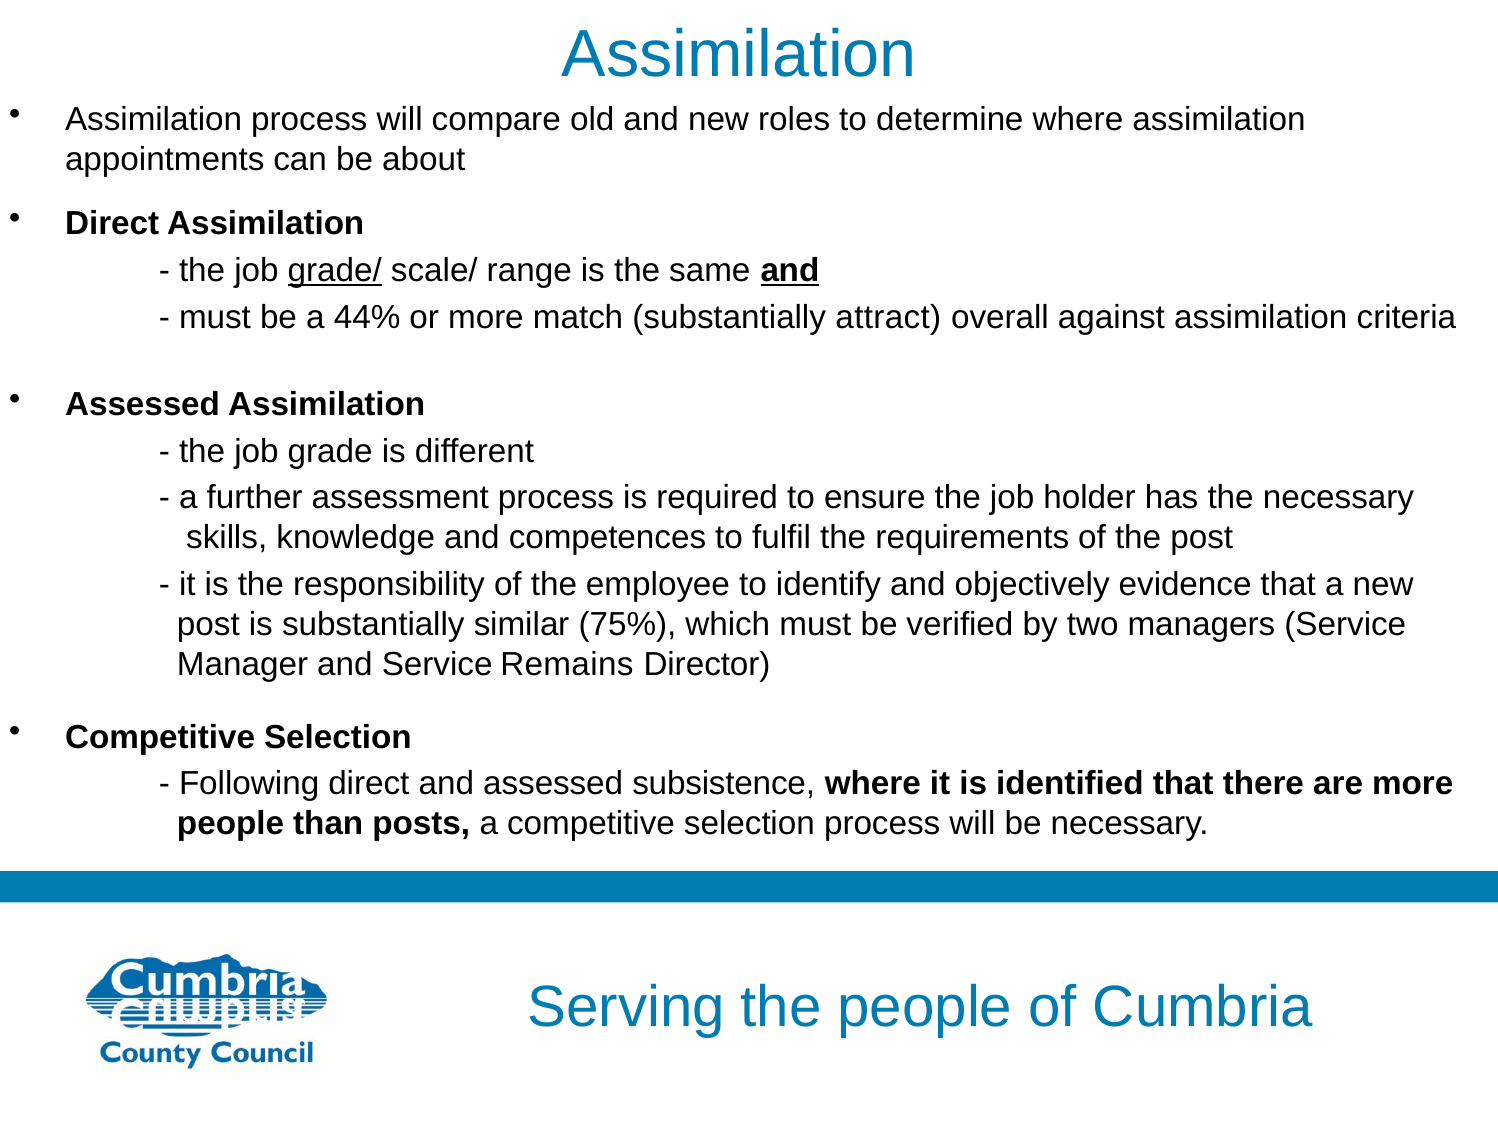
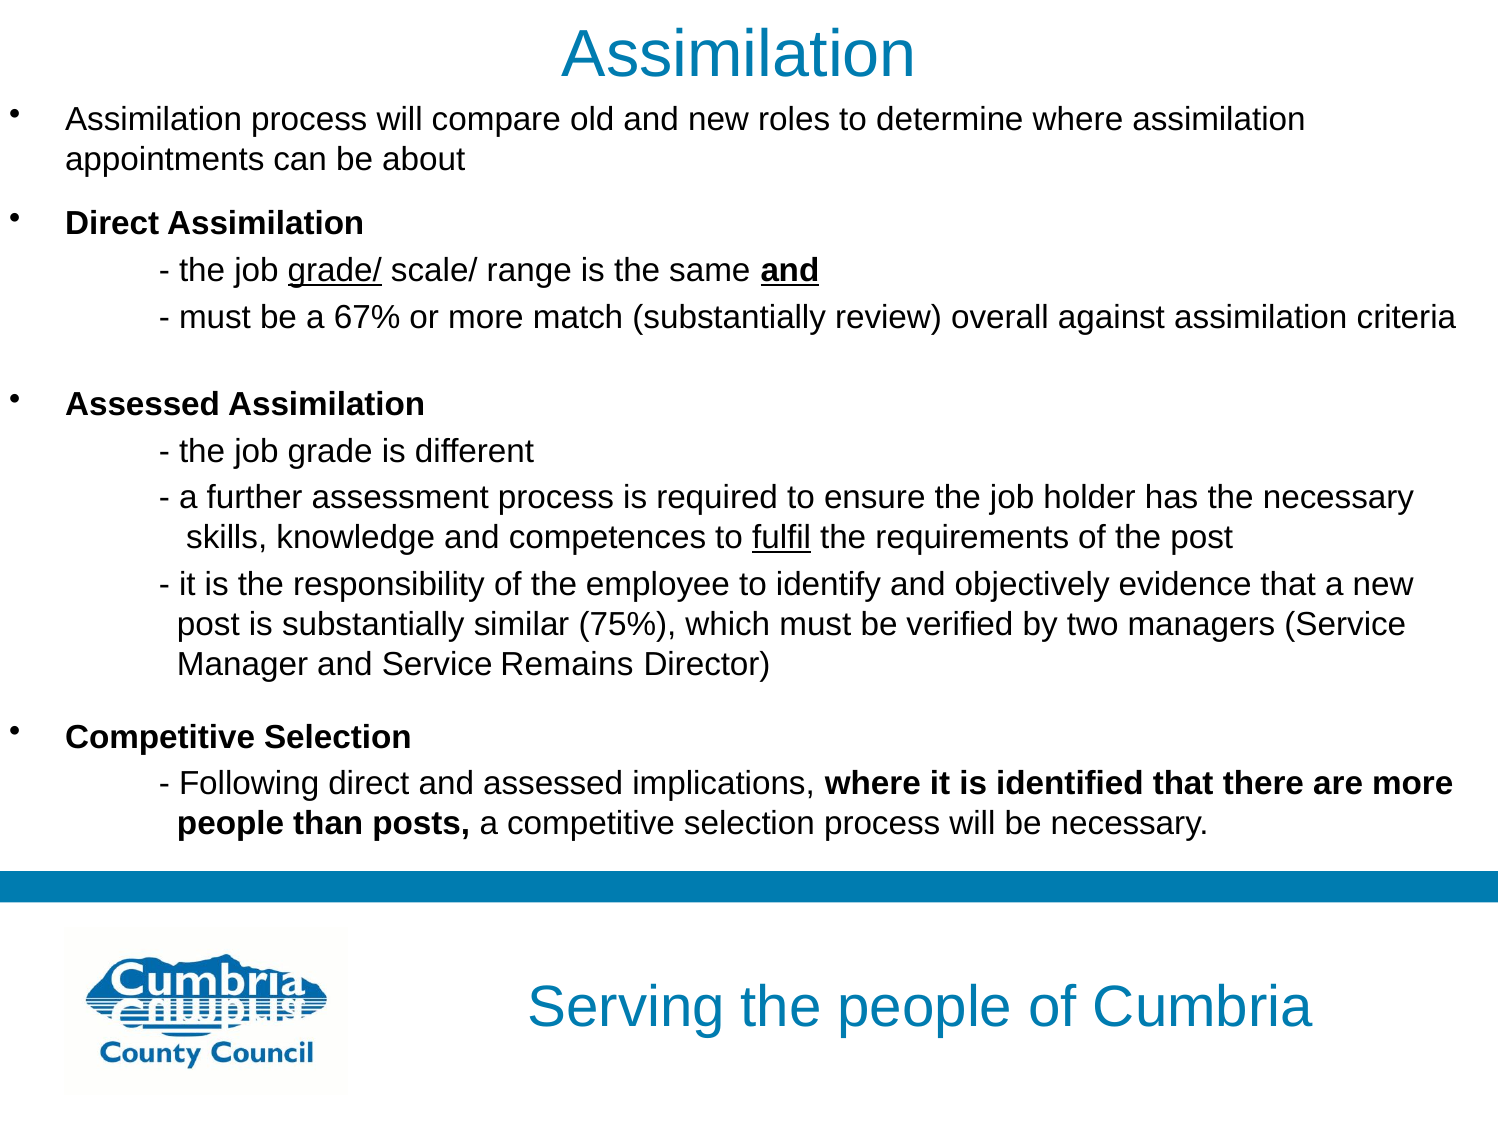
44%: 44% -> 67% (367, 317)
attract: attract -> review (888, 317)
fulfil underline: none -> present (782, 537)
subsistence: subsistence -> implications (724, 783)
